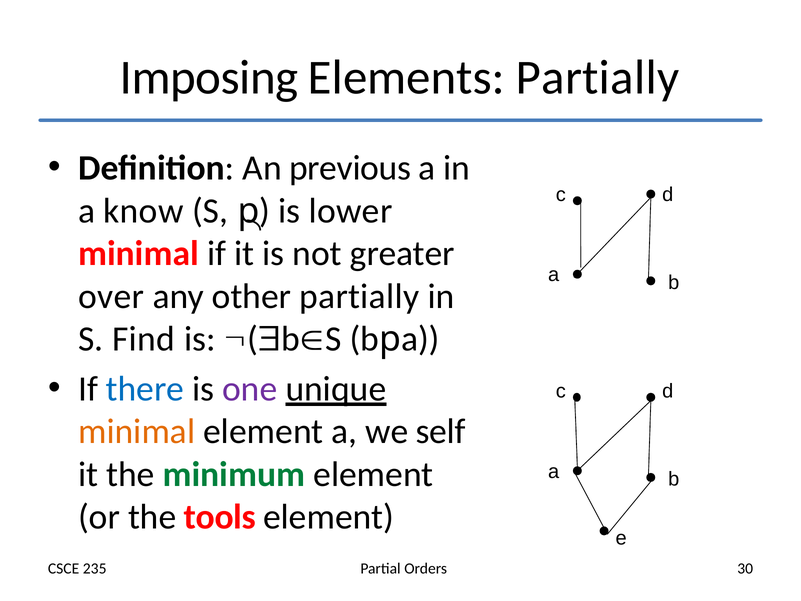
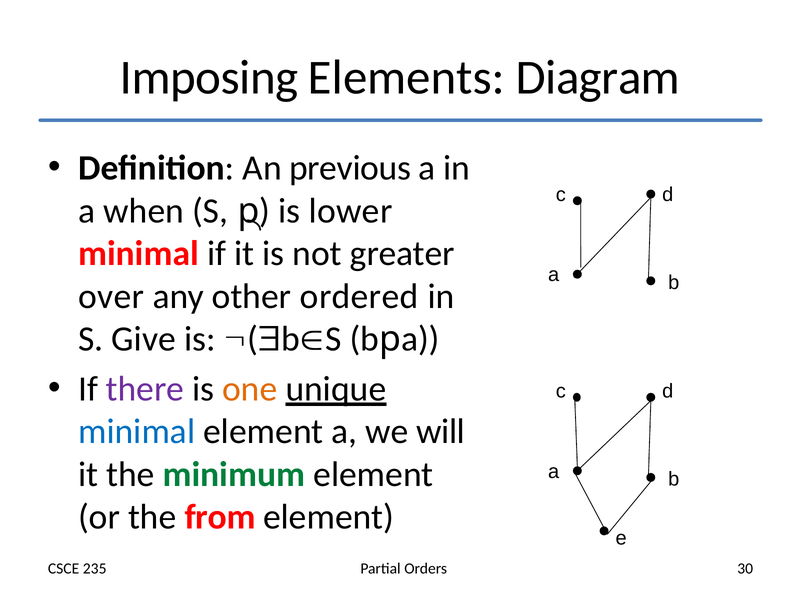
Elements Partially: Partially -> Diagram (598, 78)
know: know -> when (144, 211)
other partially: partially -> ordered (359, 296)
Find: Find -> Give (144, 339)
there colour: blue -> purple (145, 389)
one colour: purple -> orange (250, 389)
minimal colour: orange -> blue (137, 432)
self: self -> will (441, 432)
tools: tools -> from (220, 517)
